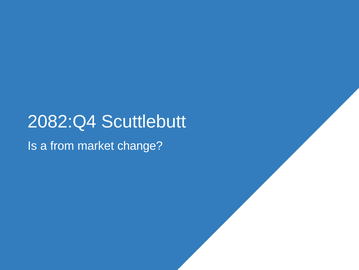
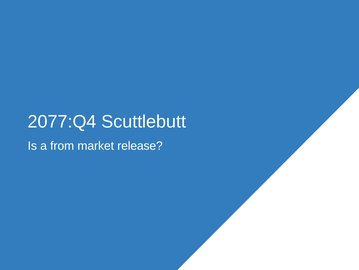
2082:Q4: 2082:Q4 -> 2077:Q4 (62, 121)
change: change -> release (140, 145)
